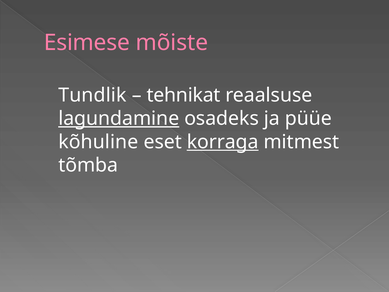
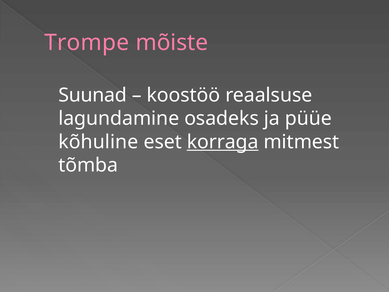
Esimese: Esimese -> Trompe (87, 43)
Tundlik: Tundlik -> Suunad (93, 95)
tehnikat: tehnikat -> koostöö (183, 95)
lagundamine underline: present -> none (119, 118)
